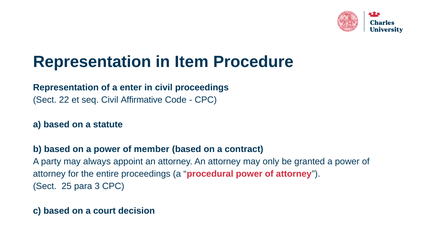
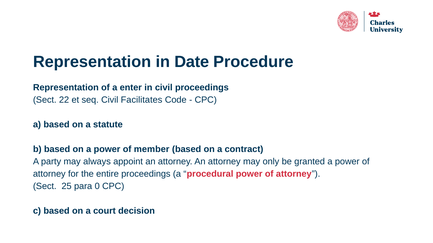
Item: Item -> Date (192, 62)
Affirmative: Affirmative -> Facilitates (142, 100)
3: 3 -> 0 (97, 187)
